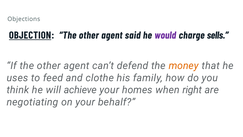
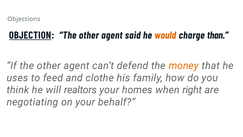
would colour: purple -> orange (165, 35)
sells: sells -> than (218, 35)
achieve: achieve -> realtors (80, 90)
